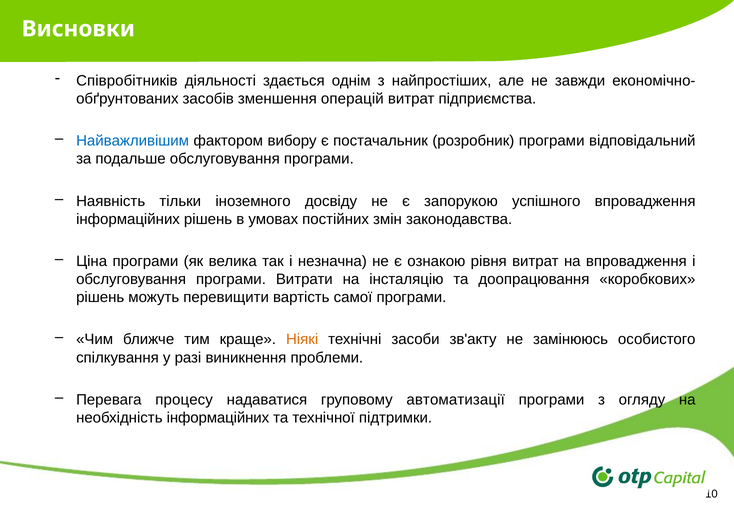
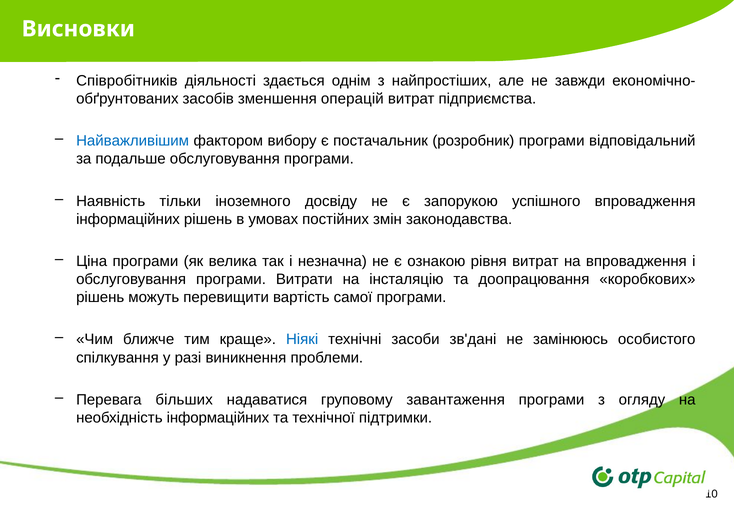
Ніякі colour: orange -> blue (302, 340)
зв'акту: зв'акту -> зв'дані (473, 340)
процесу: процесу -> більших (184, 400)
автоматизації: автоматизації -> завантаження (456, 400)
